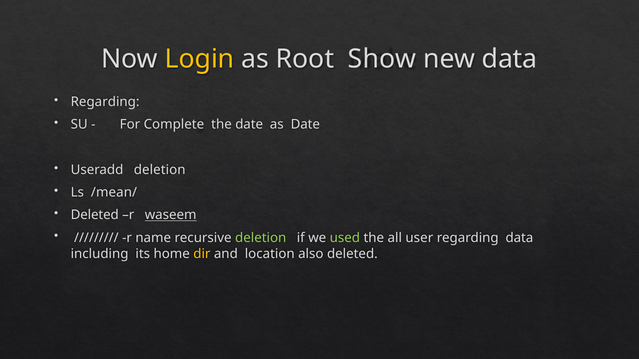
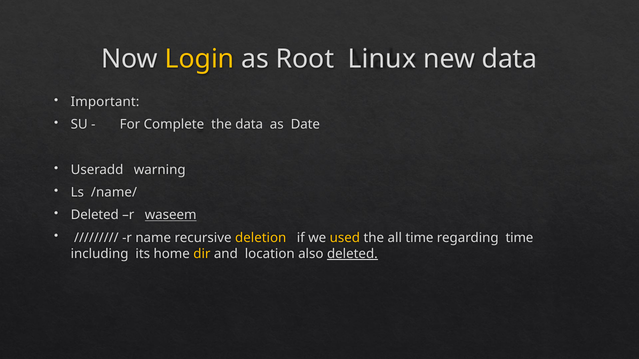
Show: Show -> Linux (382, 59)
Regarding: Regarding -> Important (105, 102)
the date: date -> data (249, 125)
Useradd deletion: deletion -> warning (160, 170)
/mean/: /mean/ -> /name/ (114, 193)
deletion colour: light green -> yellow (261, 238)
used colour: light green -> yellow (345, 238)
all user: user -> time (419, 238)
regarding data: data -> time (519, 238)
deleted underline: none -> present (352, 254)
